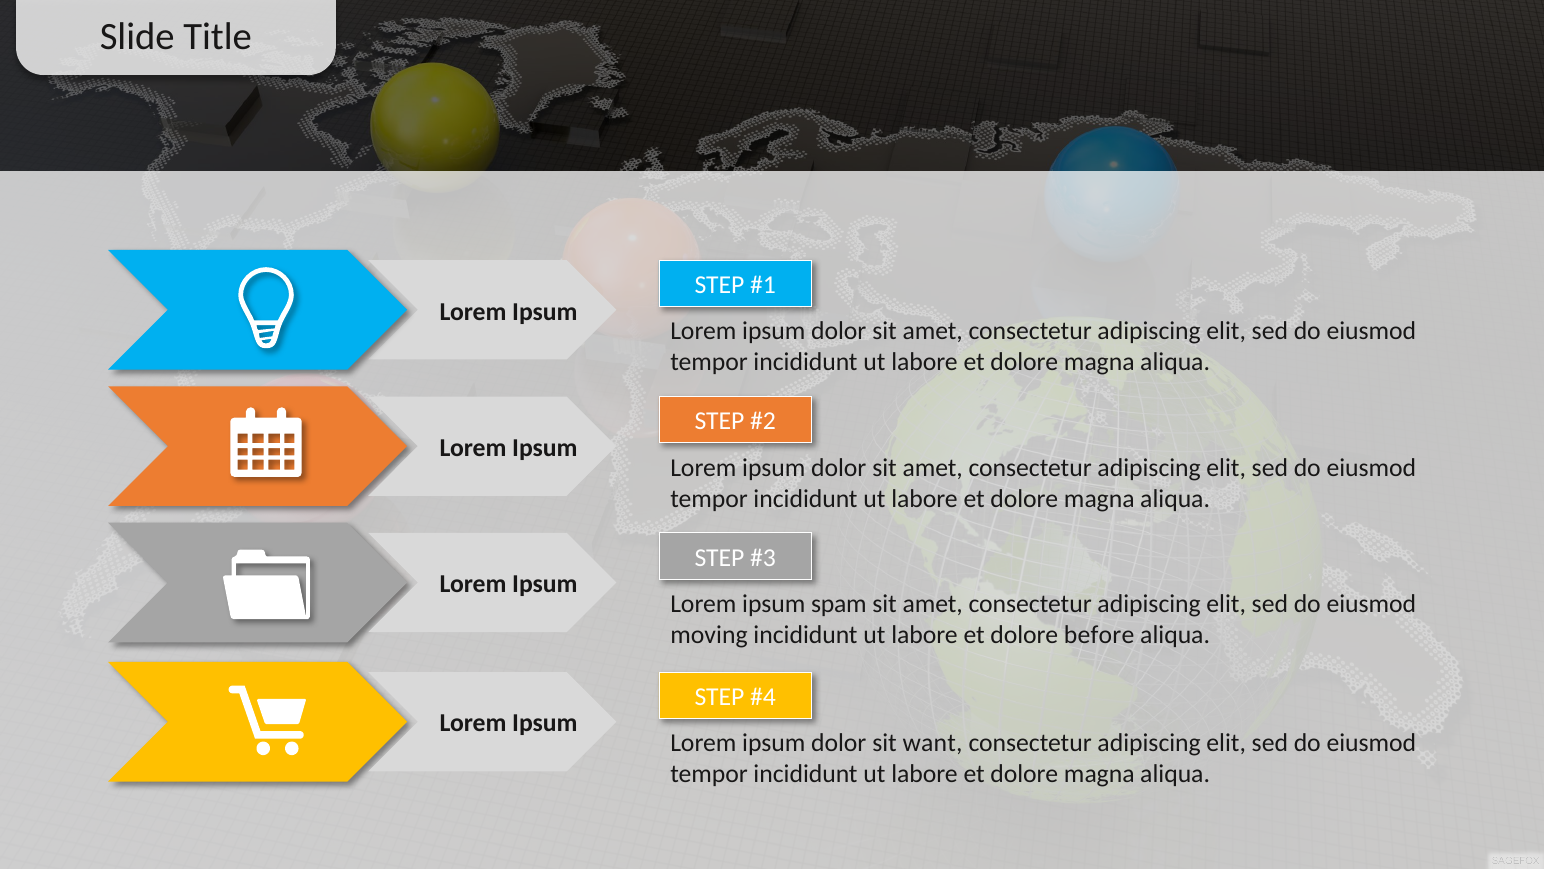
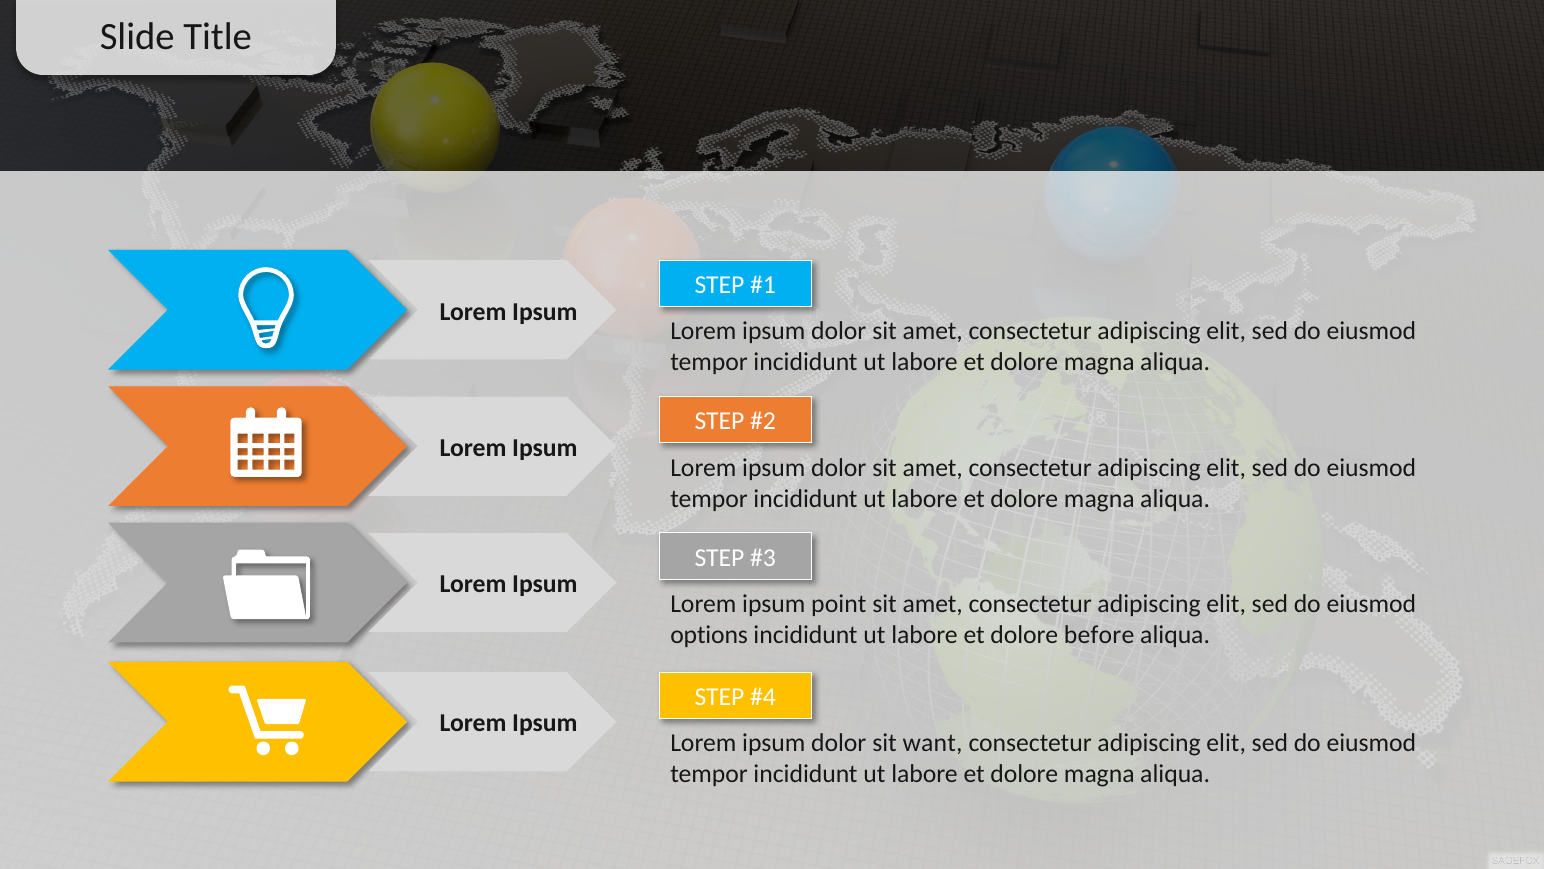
spam: spam -> point (839, 604)
moving: moving -> options (709, 635)
